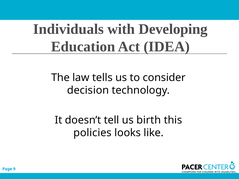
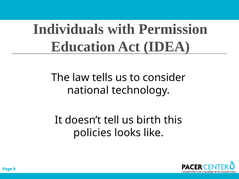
Developing: Developing -> Permission (173, 29)
decision: decision -> national (88, 90)
